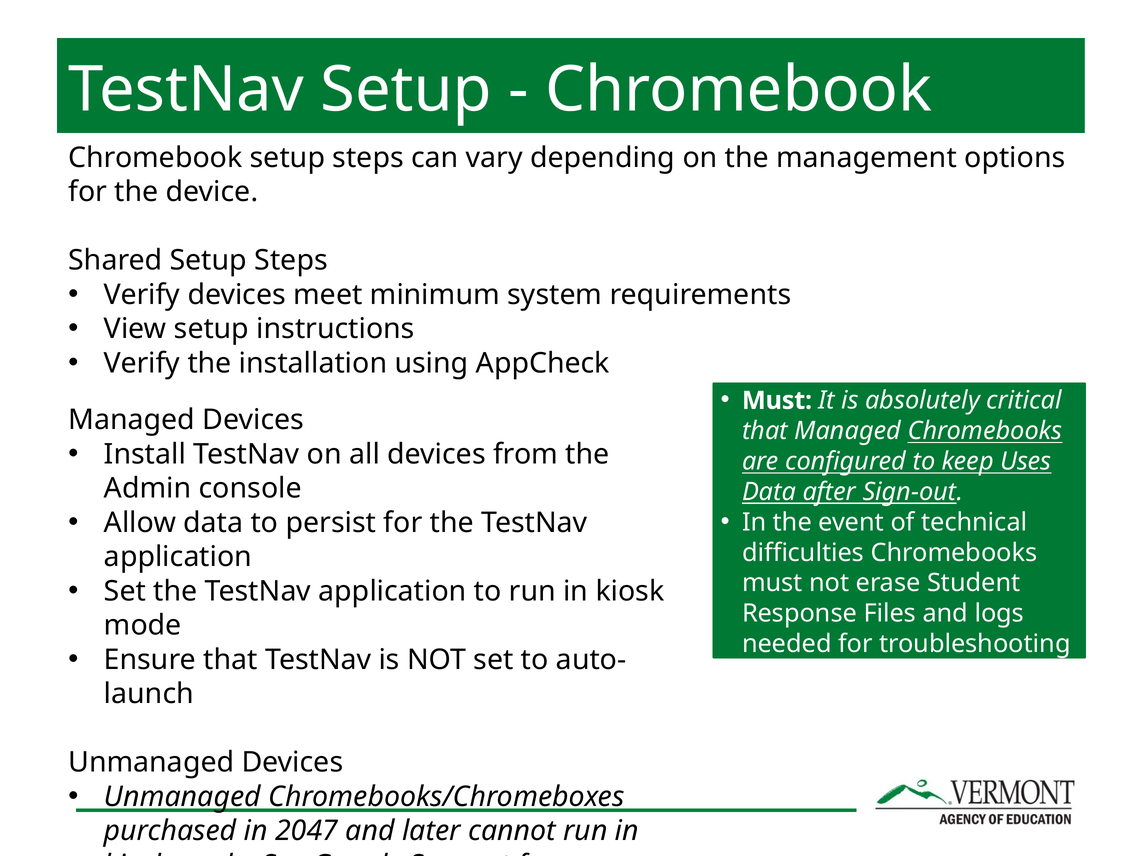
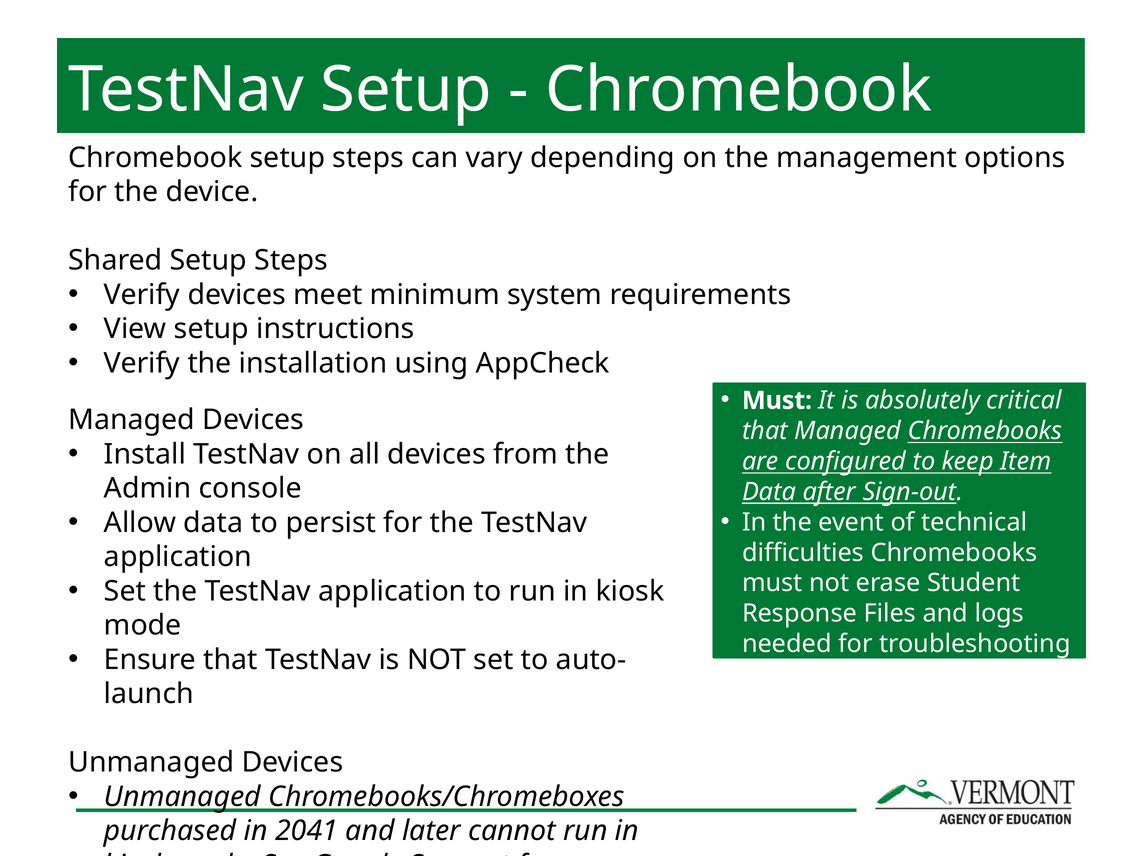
Uses: Uses -> Item (1026, 462)
2047: 2047 -> 2041 (307, 831)
